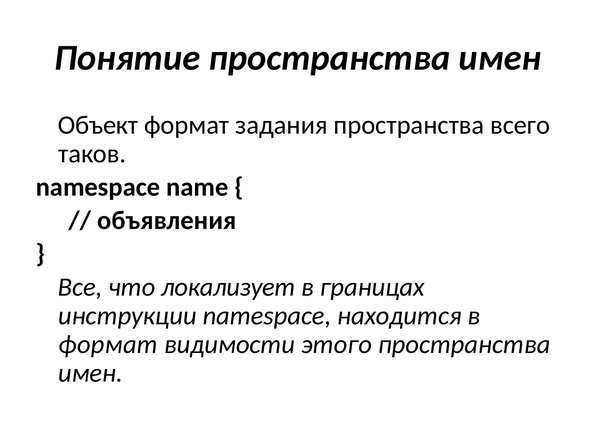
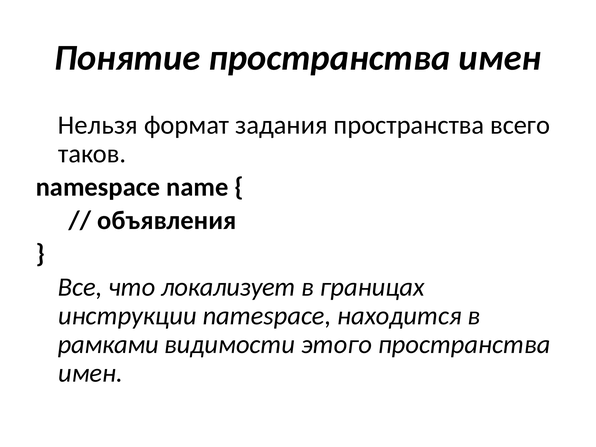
Объект: Объект -> Нельзя (98, 125)
формат: формат -> рамками (108, 344)
